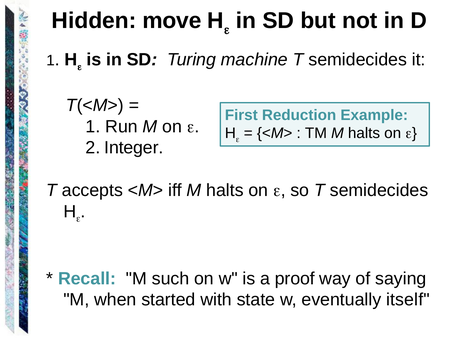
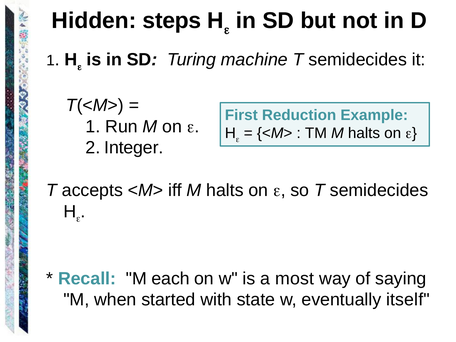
move: move -> steps (172, 21)
such: such -> each (171, 278)
proof: proof -> most (295, 278)
